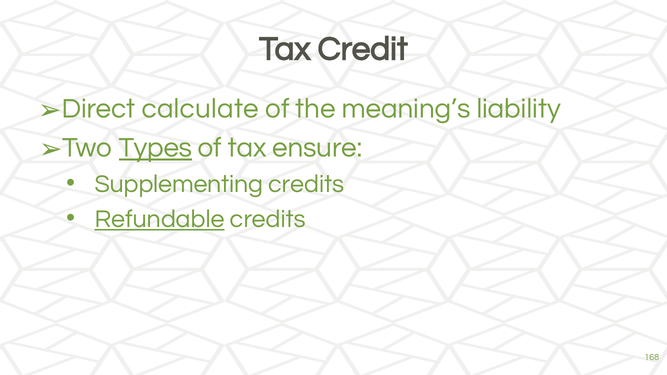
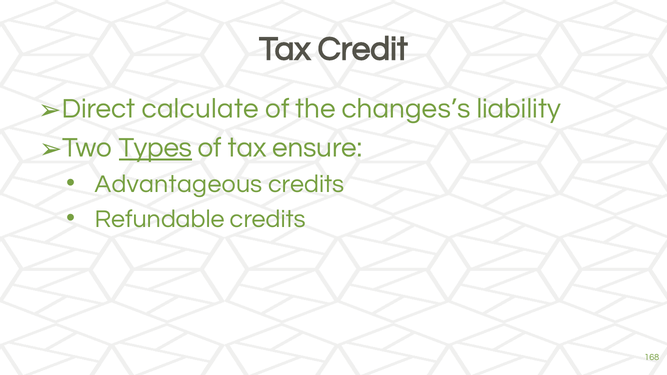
meaning’s: meaning’s -> changes’s (406, 109)
Supplementing: Supplementing -> Advantageous (179, 184)
Refundable underline: present -> none (160, 219)
